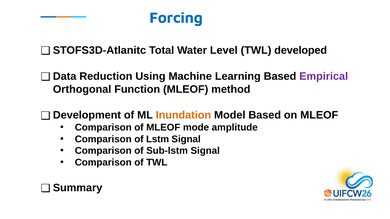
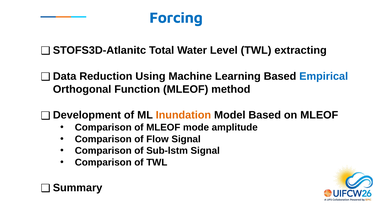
developed: developed -> extracting (301, 50)
Empirical colour: purple -> blue (324, 76)
Lstm: Lstm -> Flow (157, 139)
